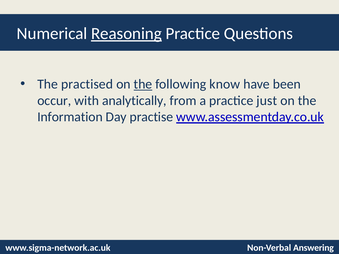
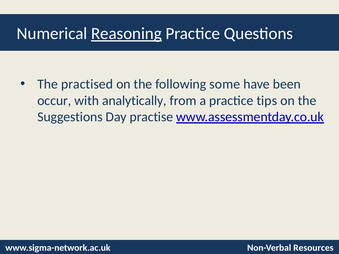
the underline: present -> none (143, 84)
know: know -> some (225, 84)
just: just -> tips (267, 101)
Information: Information -> Suggestions (70, 117)
Answering: Answering -> Resources (313, 248)
